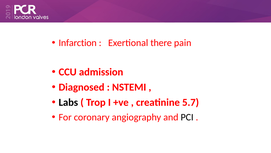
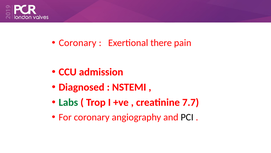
Infarction: Infarction -> Coronary (78, 43)
Labs colour: black -> green (68, 102)
5.7: 5.7 -> 7.7 (191, 102)
